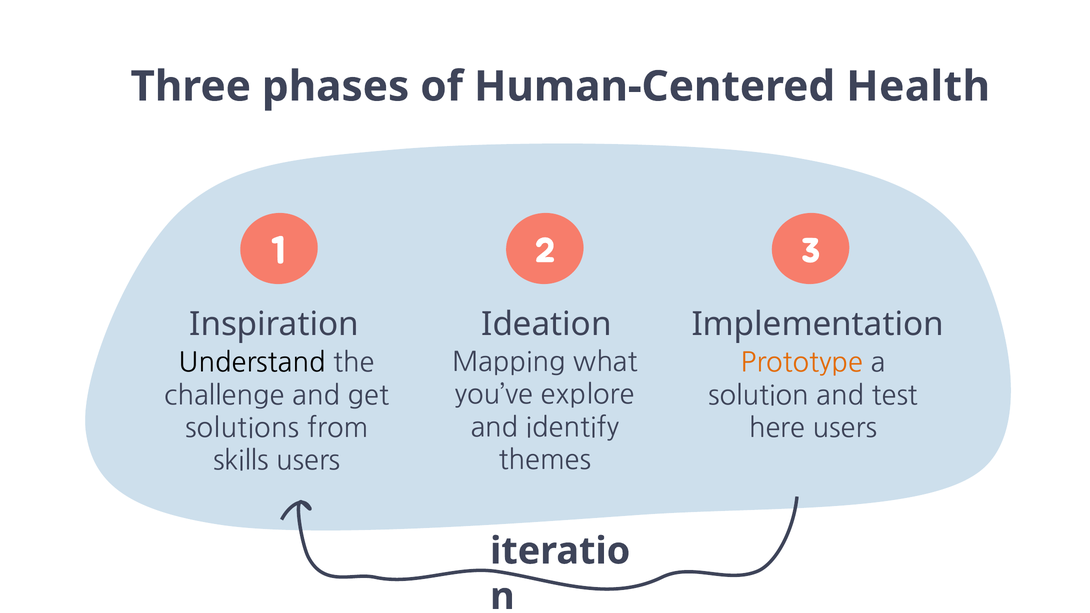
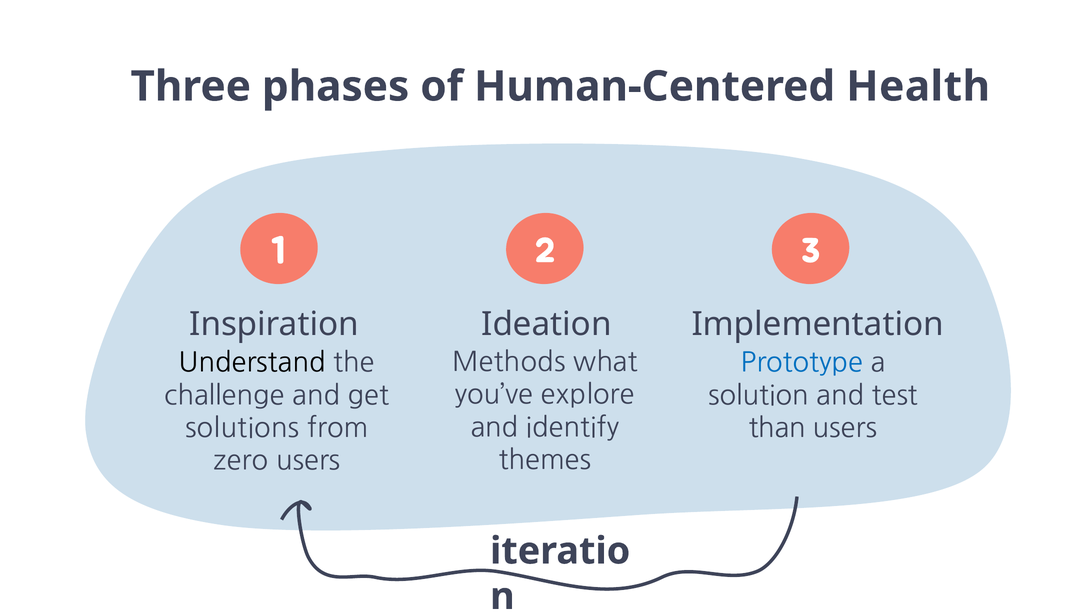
Mapping: Mapping -> Methods (509, 362)
Prototype colour: orange -> blue (802, 363)
here: here -> than (777, 428)
skills: skills -> zero (241, 461)
